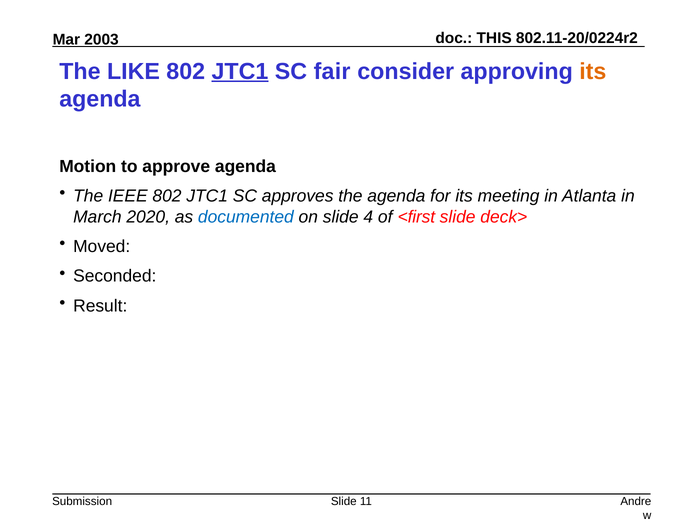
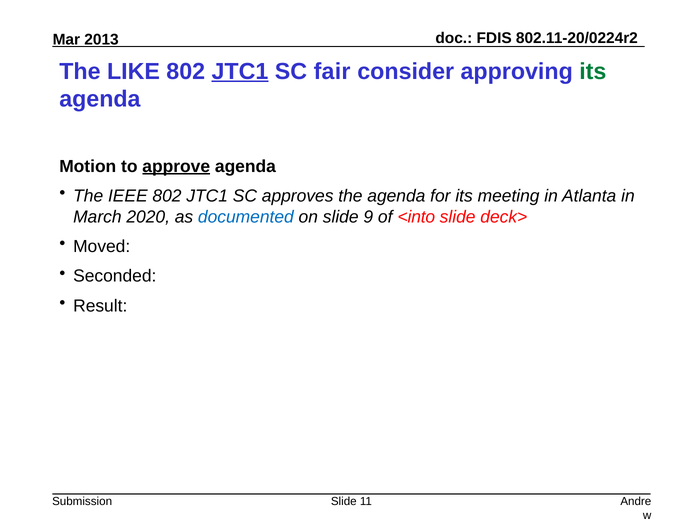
THIS: THIS -> FDIS (494, 38)
2003: 2003 -> 2013 (102, 40)
its colour: orange -> green (593, 71)
approve underline: none -> present (176, 166)
4: 4 -> 9 (368, 217)
<first: <first -> <into (416, 217)
